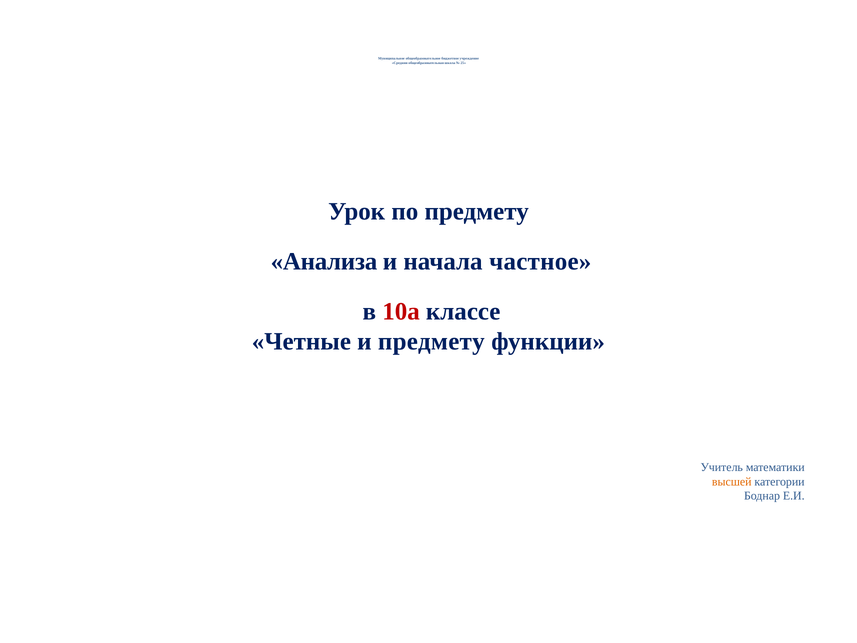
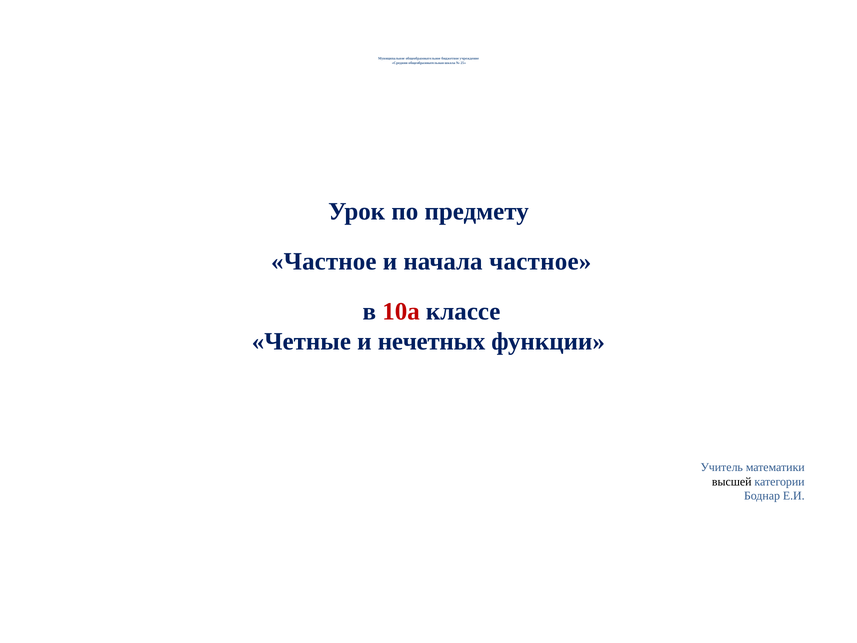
Анализа: Анализа -> Частное (324, 261)
и предмету: предмету -> нечетных (432, 341)
высшей colour: orange -> black (732, 482)
